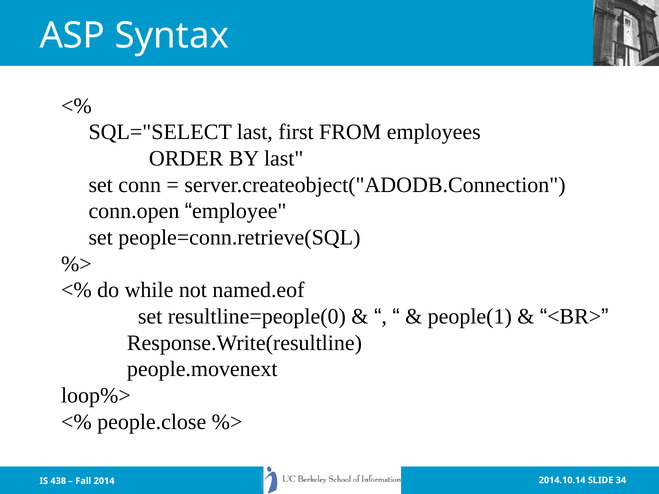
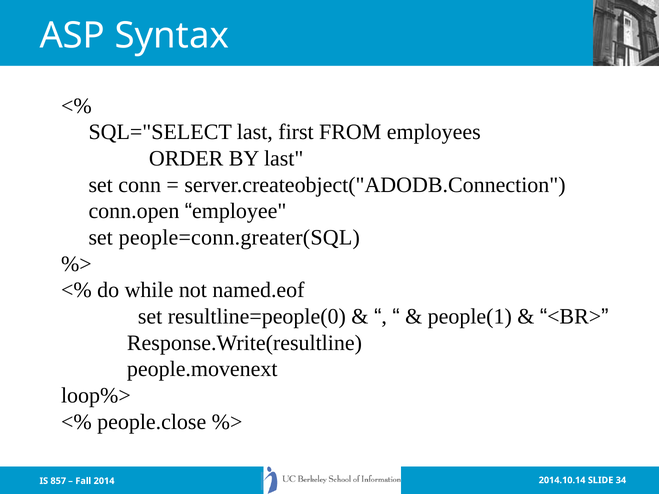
people=conn.retrieve(SQL: people=conn.retrieve(SQL -> people=conn.greater(SQL (239, 238)
438: 438 -> 857 (58, 481)
